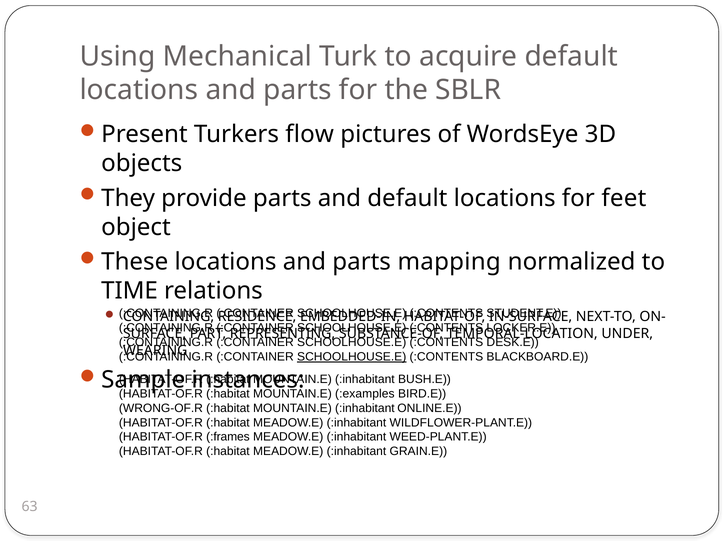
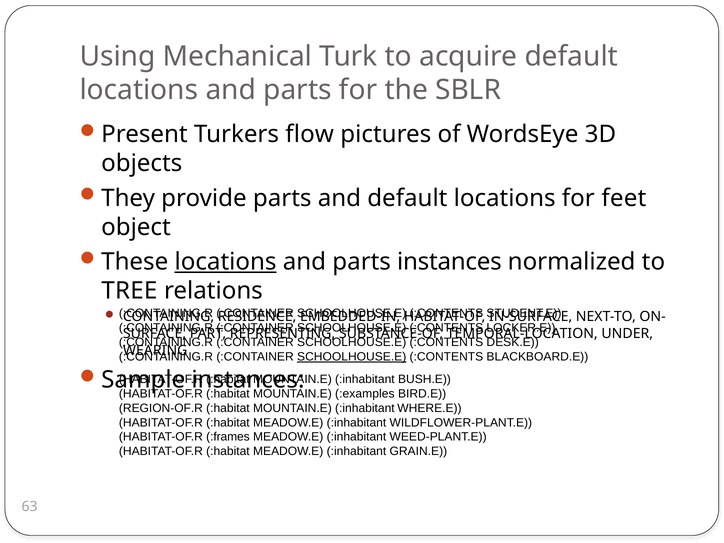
locations underline: none -> present (226, 262)
parts mapping: mapping -> instances (449, 262)
TIME: TIME -> TREE (129, 291)
WRONG-OF.R: WRONG-OF.R -> REGION-OF.R (161, 408)
ONLINE.E: ONLINE.E -> WHERE.E (429, 408)
